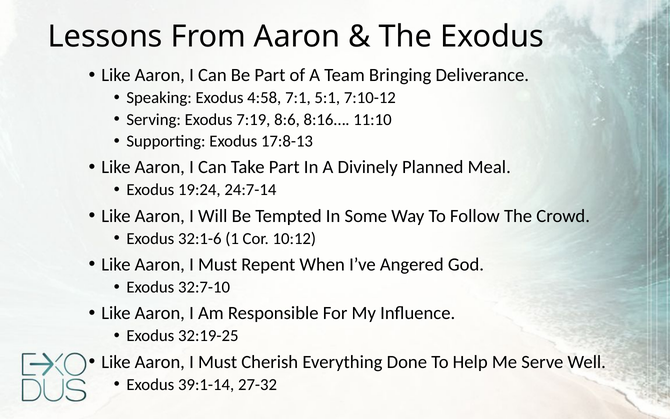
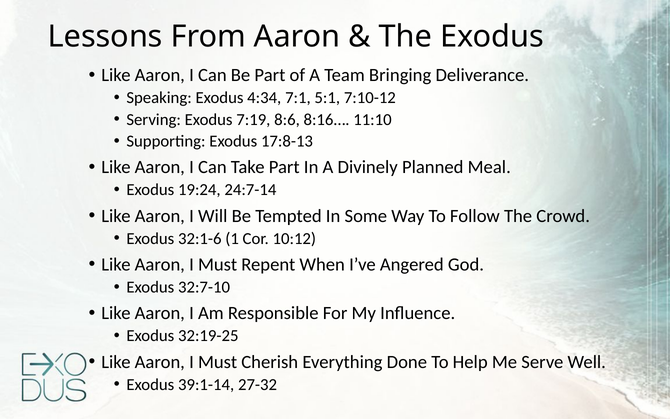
4:58: 4:58 -> 4:34 (264, 98)
